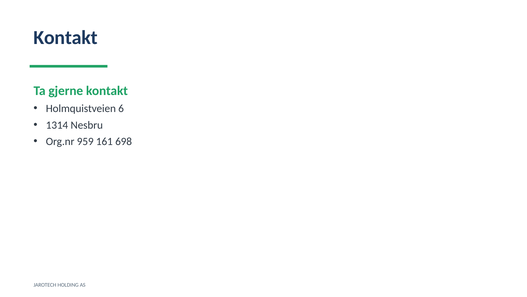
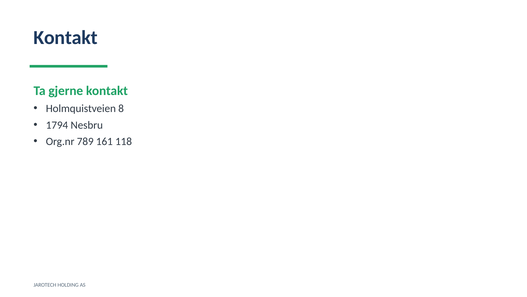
6: 6 -> 8 (121, 108)
1314: 1314 -> 1794 (57, 125)
959: 959 -> 789 (85, 141)
698: 698 -> 118 (124, 141)
